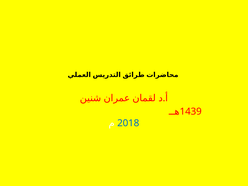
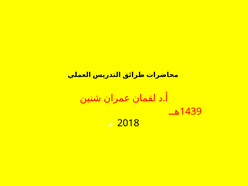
2018 colour: blue -> black (128, 123)
